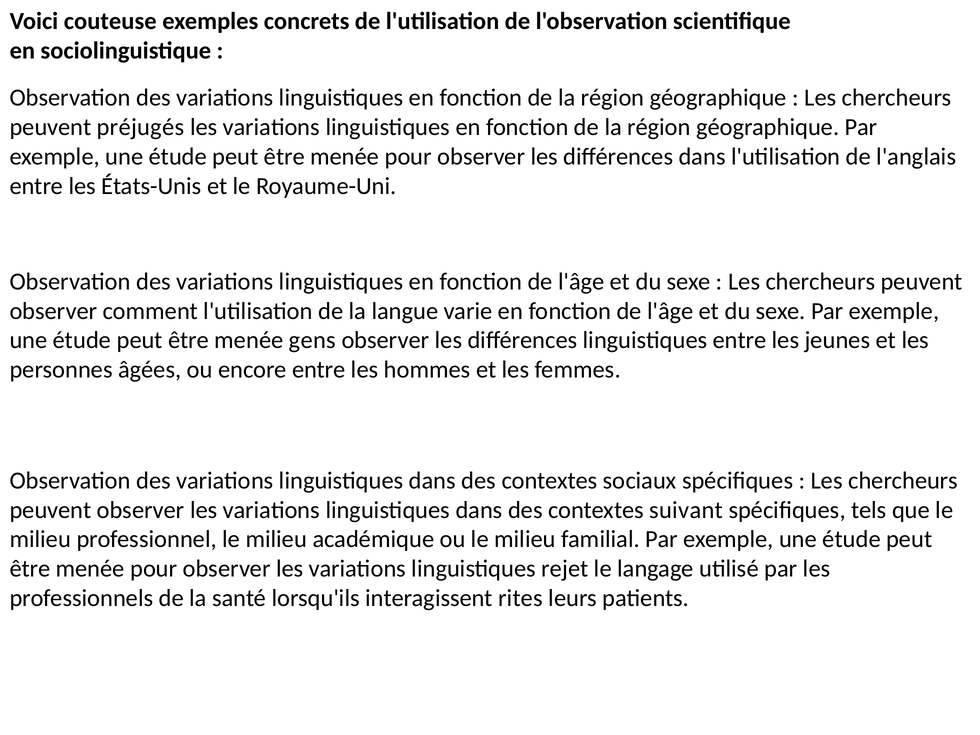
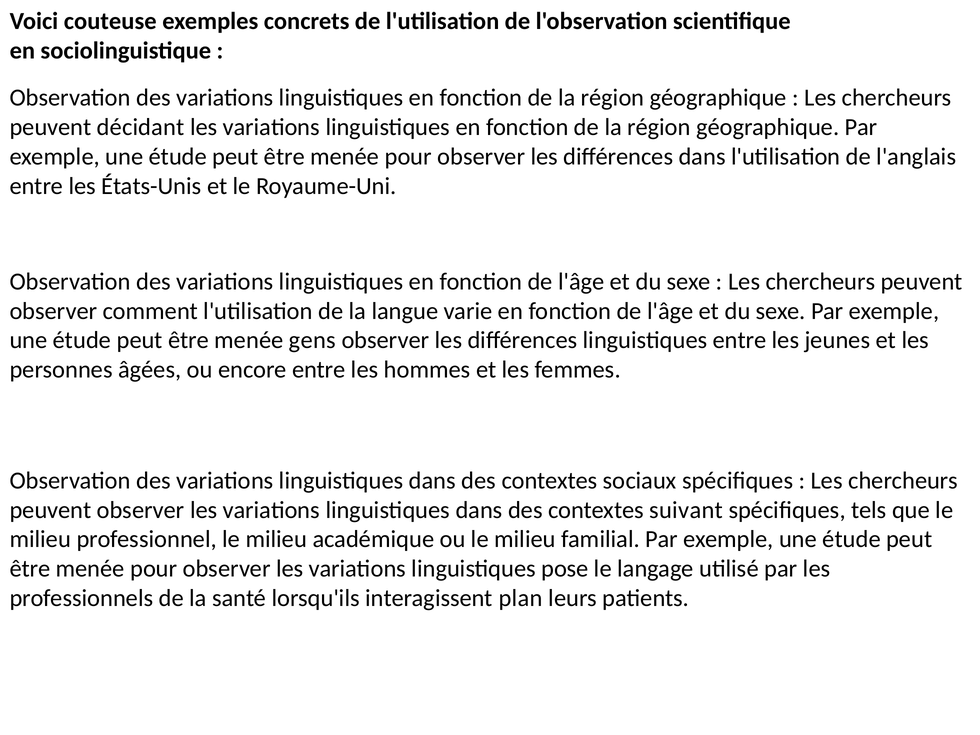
préjugés: préjugés -> décidant (141, 127)
rejet: rejet -> pose (565, 569)
rites: rites -> plan (520, 598)
